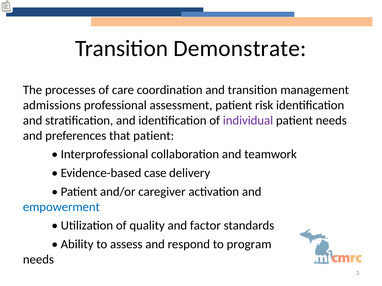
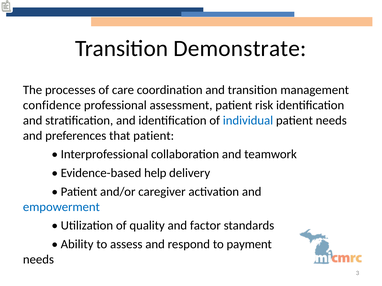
admissions: admissions -> confidence (52, 105)
individual colour: purple -> blue (248, 121)
case: case -> help (155, 173)
program: program -> payment (249, 245)
